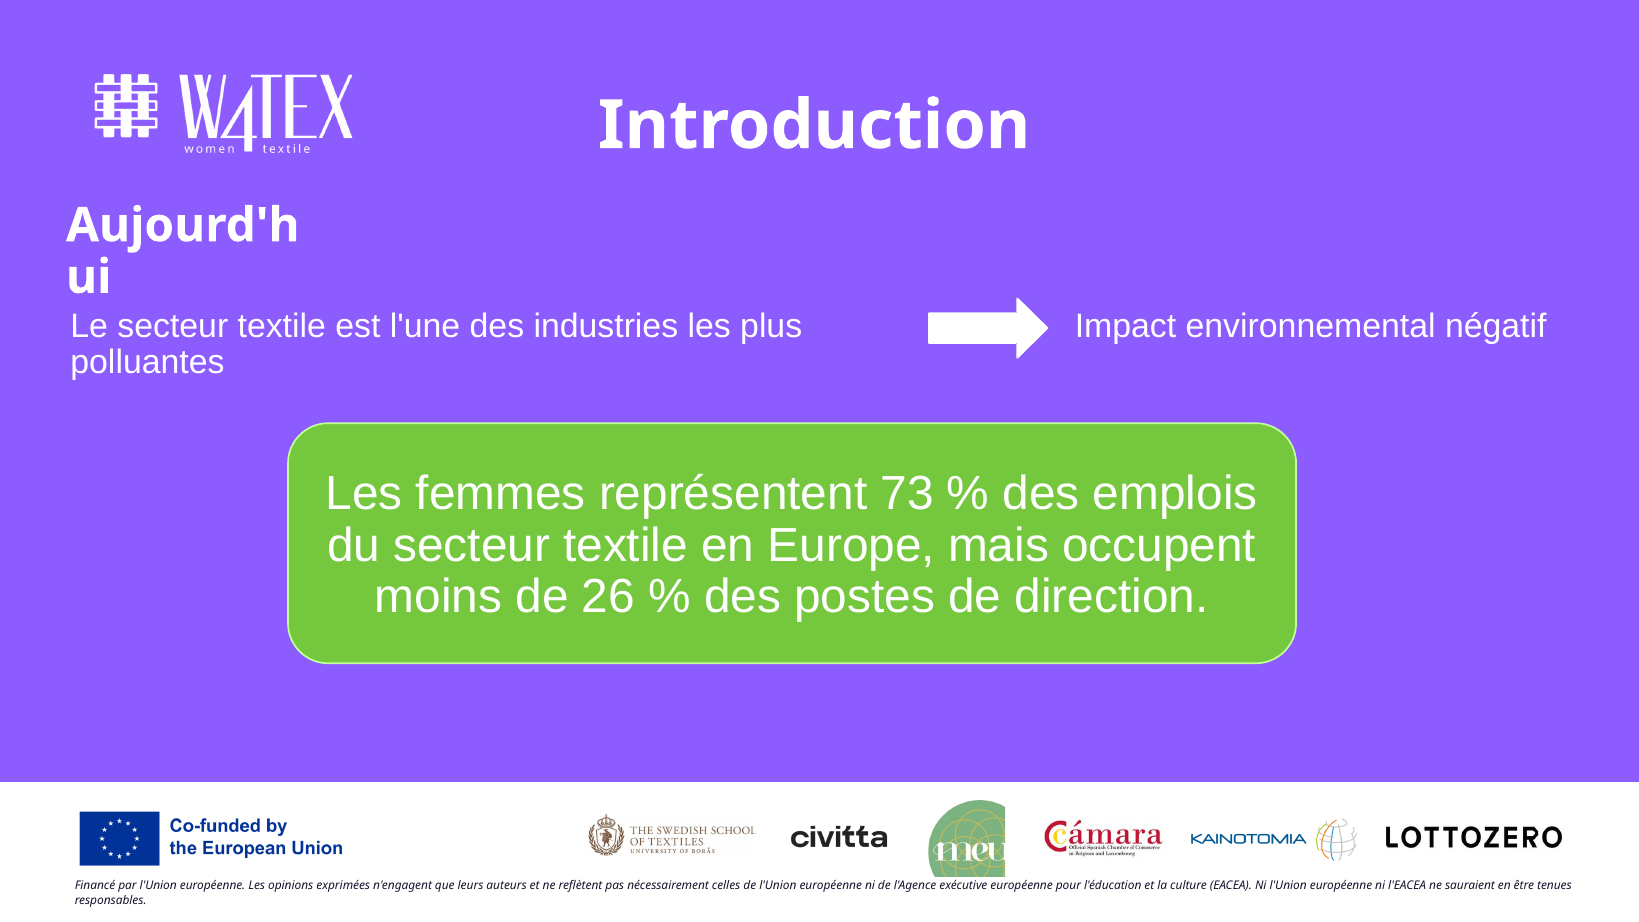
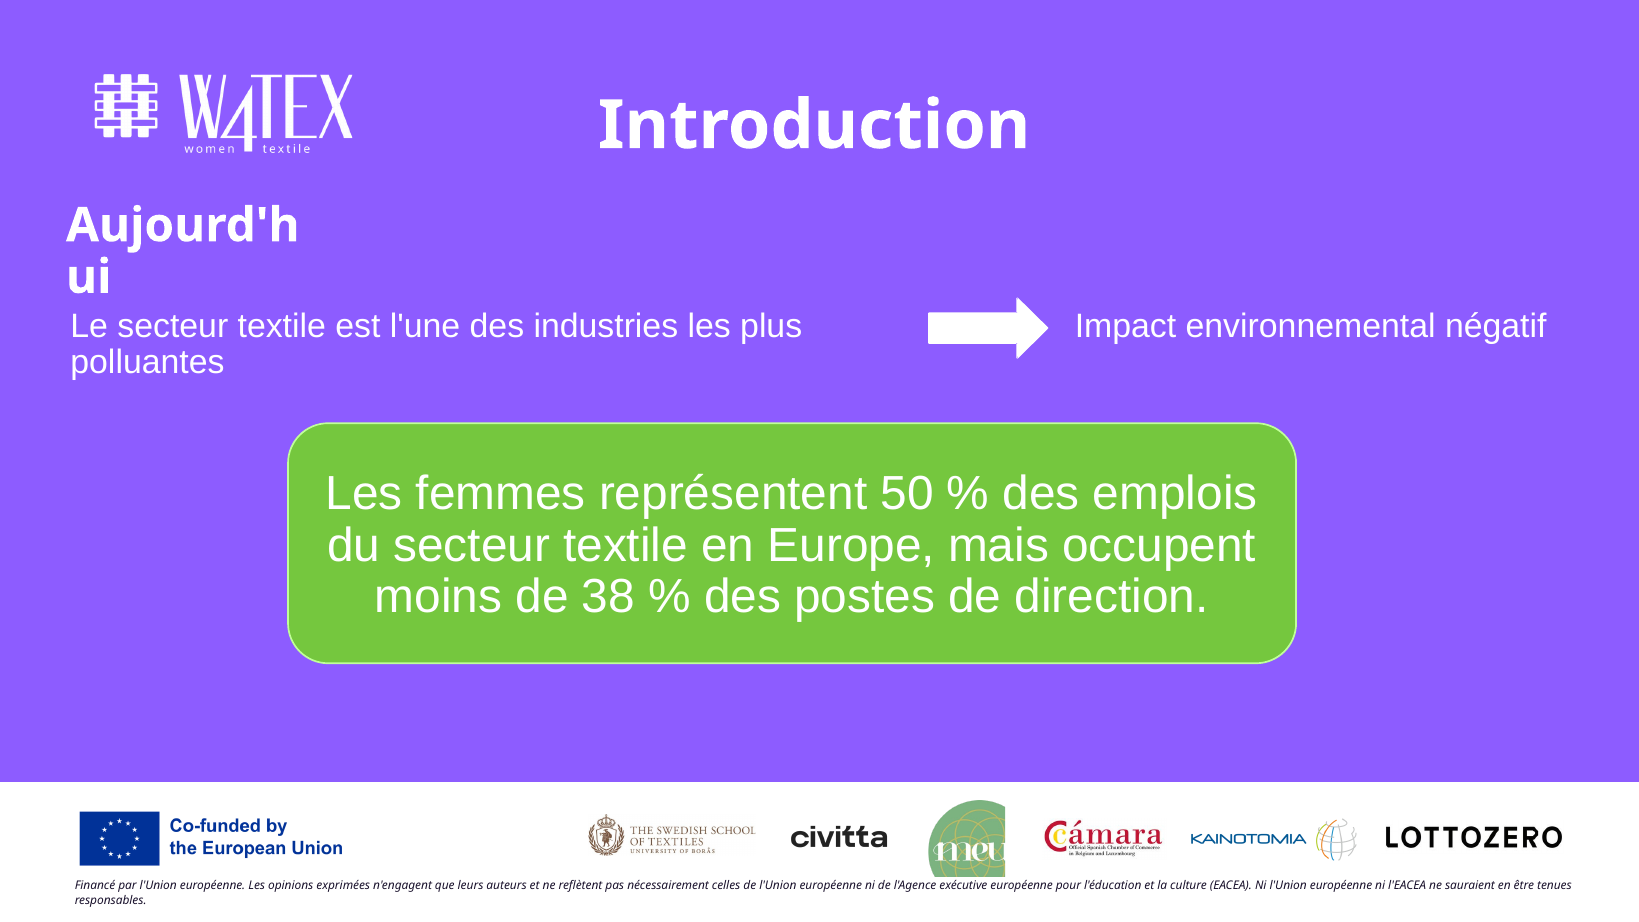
73: 73 -> 50 (907, 494)
26: 26 -> 38 (608, 597)
